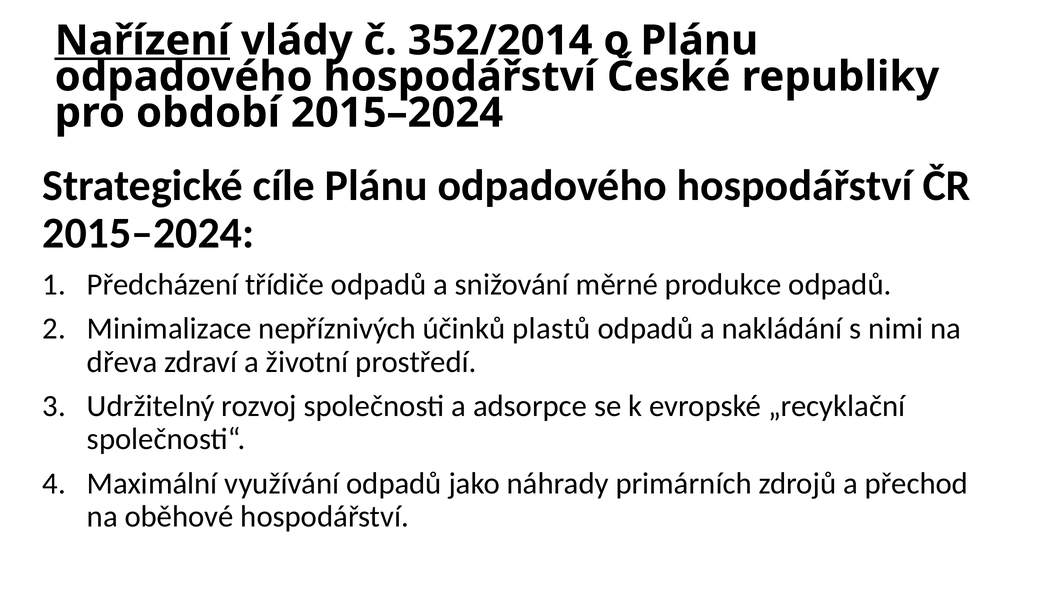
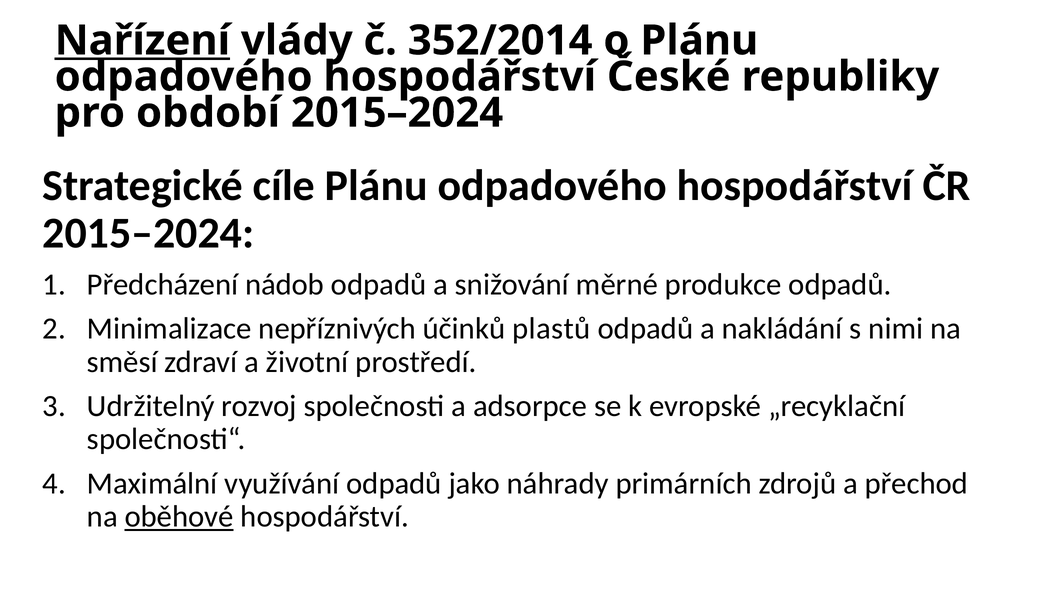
třídiče: třídiče -> nádob (285, 284)
dřeva: dřeva -> směsí (122, 362)
oběhové underline: none -> present (179, 517)
